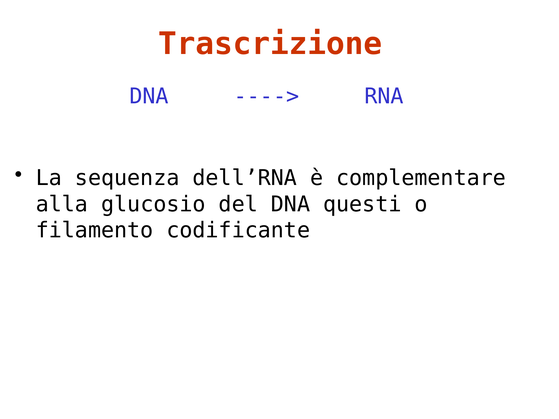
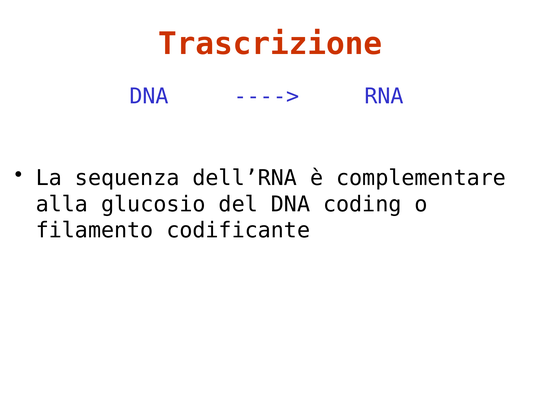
questi: questi -> coding (362, 204)
